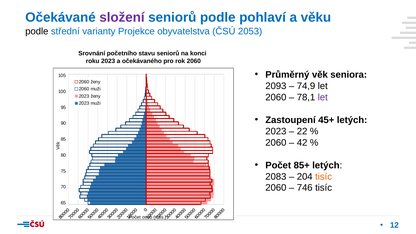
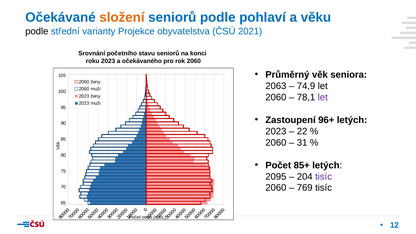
složení colour: purple -> orange (122, 18)
2053: 2053 -> 2021 (250, 32)
2093: 2093 -> 2063 (276, 86)
45+: 45+ -> 96+ (326, 120)
42: 42 -> 31 (302, 143)
2083: 2083 -> 2095 (276, 177)
tisíc colour: orange -> purple (324, 177)
746: 746 -> 769 (305, 188)
